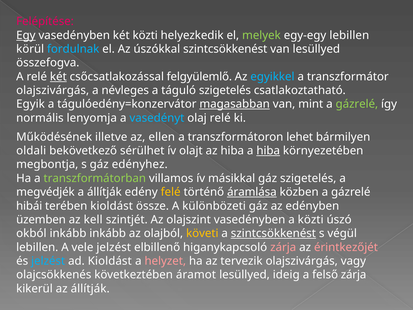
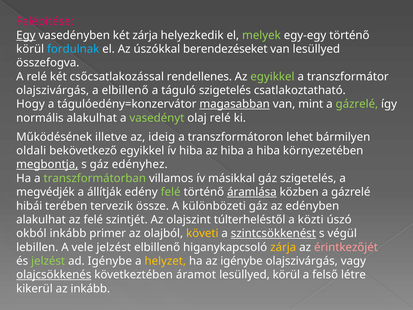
két közti: közti -> zárja (145, 35)
egy-egy lebillen: lebillen -> történő (349, 35)
úszókkal szintcsökkenést: szintcsökkenést -> berendezéseket (225, 49)
két underline: present -> none (58, 77)
felgyülemlő: felgyülemlő -> rendellenes (199, 77)
egyikkel colour: light blue -> light green (272, 77)
a névleges: névleges -> elbillenő (125, 90)
Egyik: Egyik -> Hogy (31, 104)
normális lenyomja: lenyomja -> alakulhat (92, 118)
vasedényt colour: light blue -> light green (157, 118)
ellen: ellen -> ideig (162, 137)
bekövetkező sérülhet: sérülhet -> egyikkel (142, 151)
ív olajt: olajt -> hiba (191, 151)
hiba underline: present -> none (268, 151)
megbontja underline: none -> present (47, 164)
felé colour: yellow -> light green (171, 192)
terében kioldást: kioldást -> tervezik (112, 206)
üzemben: üzemben -> alakulhat (41, 219)
az kell: kell -> felé (93, 219)
olajszint vasedényben: vasedényben -> túlterheléstől (250, 219)
inkább inkább: inkább -> primer (108, 233)
zárja colour: pink -> yellow (283, 247)
jelzést colour: light blue -> light green (48, 261)
ad Kioldást: Kioldást -> Igénybe (110, 261)
helyzet colour: pink -> yellow (165, 261)
az tervezik: tervezik -> igénybe (242, 261)
olajcsökkenés underline: none -> present (54, 275)
lesüllyed ideig: ideig -> körül (286, 275)
felső zárja: zárja -> létre (353, 275)
az állítják: állítják -> inkább (90, 288)
